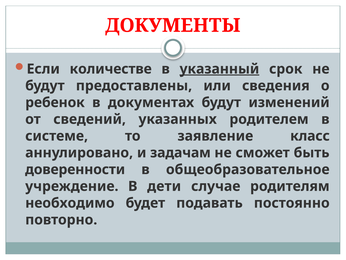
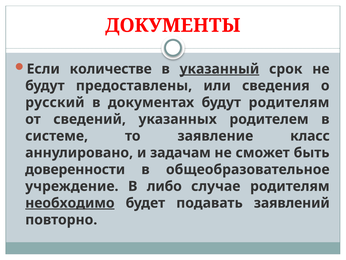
ребенок: ребенок -> русский (55, 102)
будут изменений: изменений -> родителям (289, 102)
дети: дети -> либо (164, 186)
необходимо underline: none -> present (70, 203)
постоянно: постоянно -> заявлений (292, 203)
